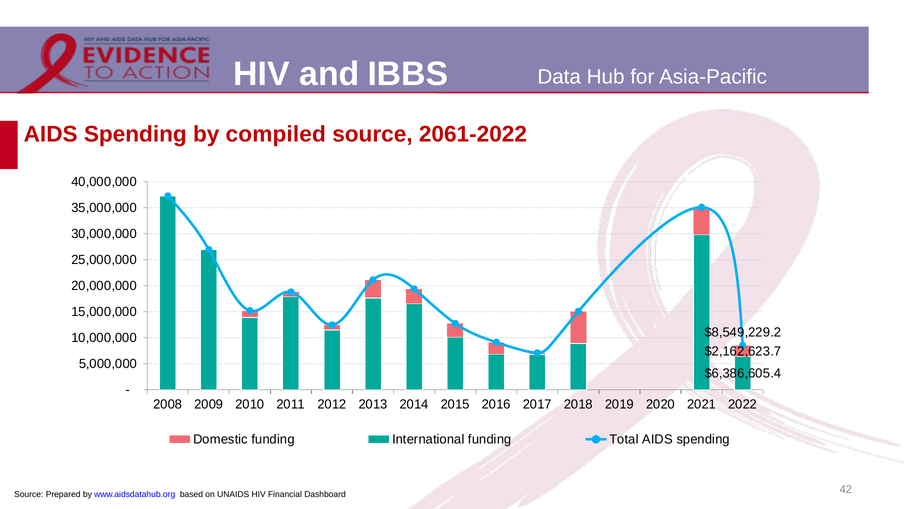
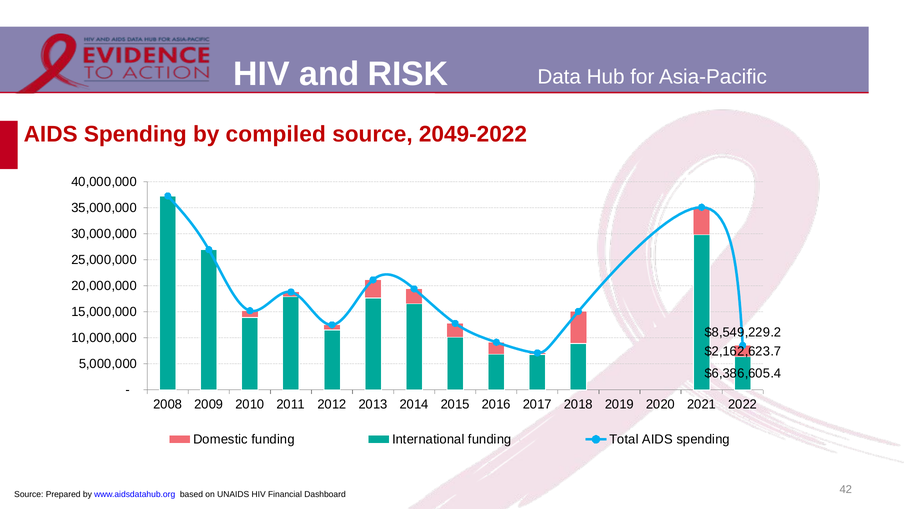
IBBS: IBBS -> RISK (408, 74)
2061-2022: 2061-2022 -> 2049-2022 (473, 134)
